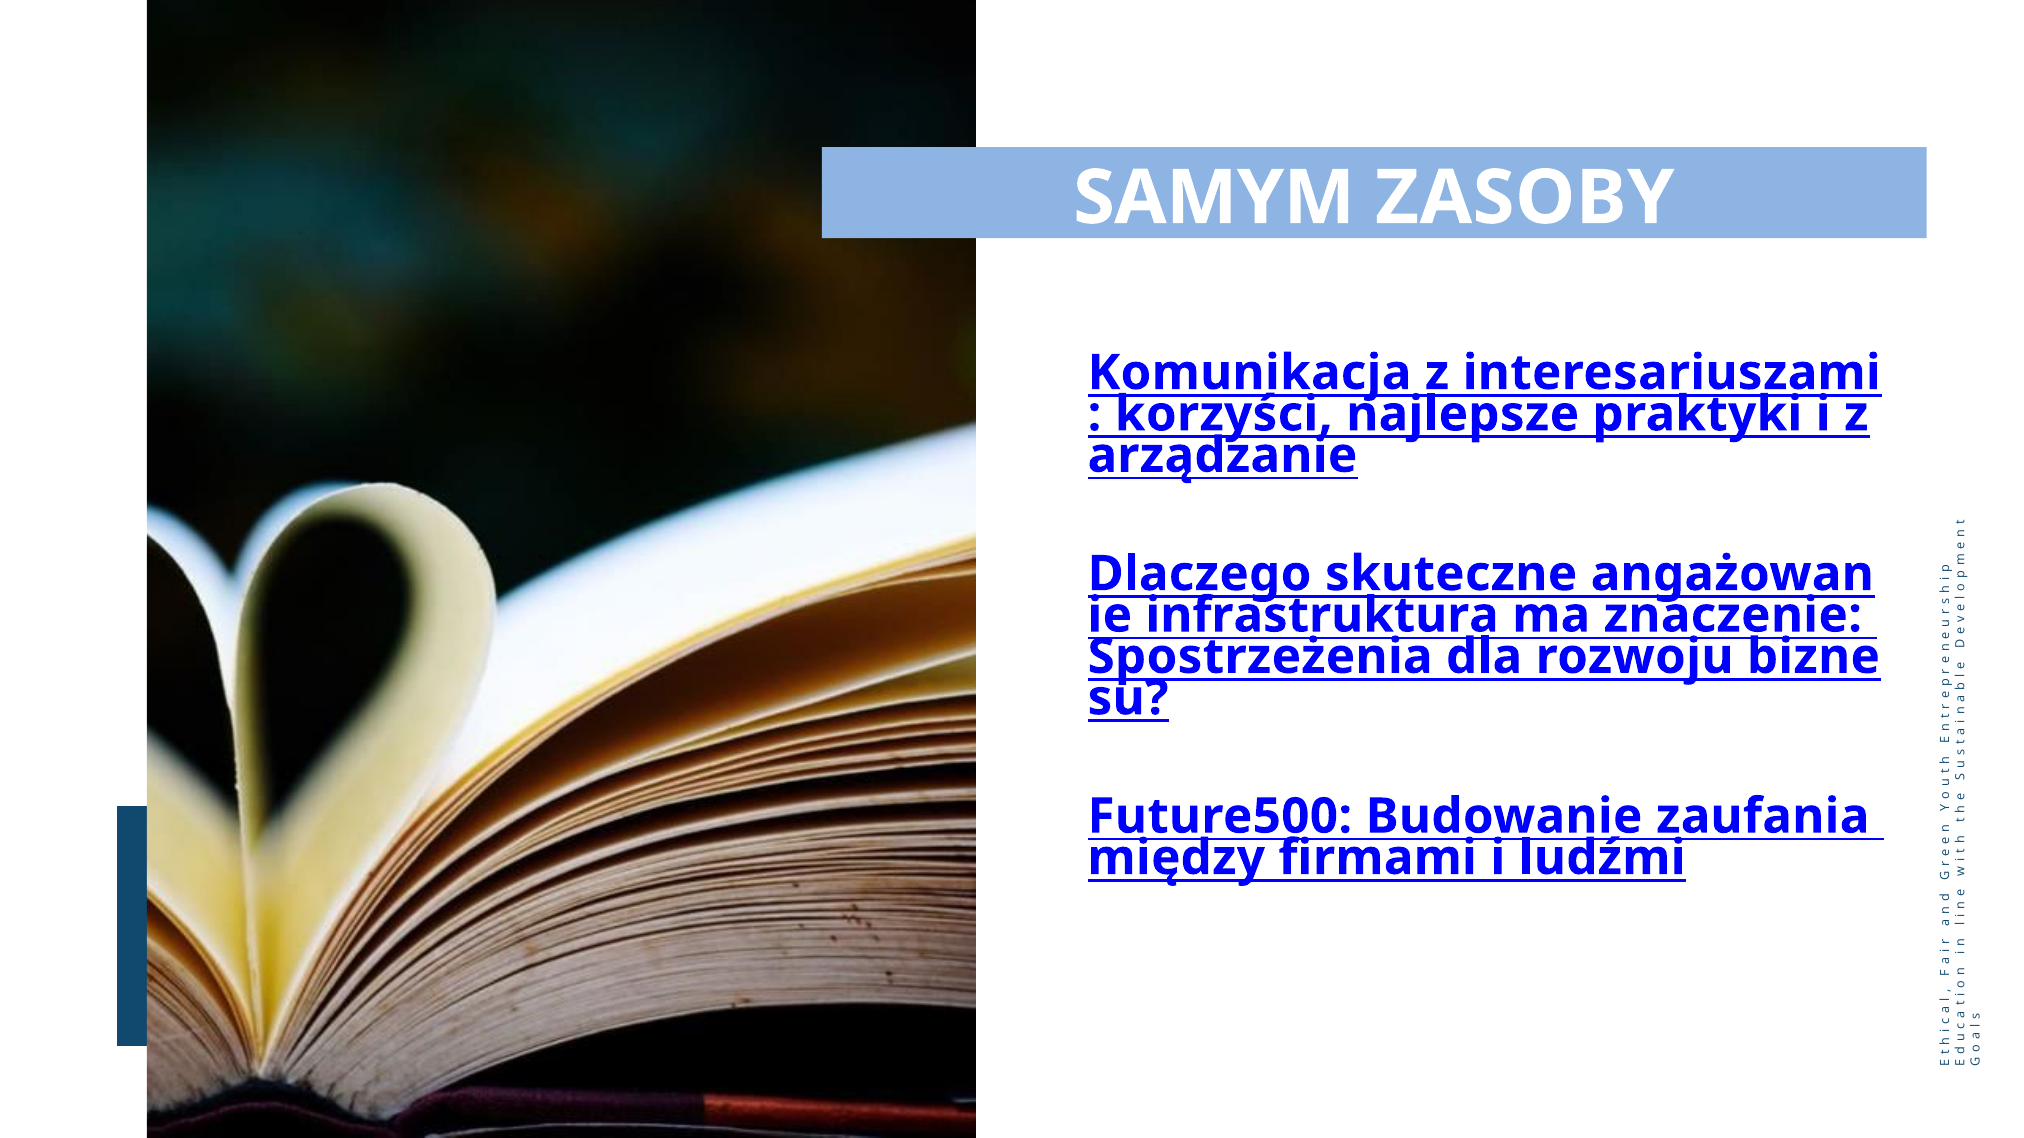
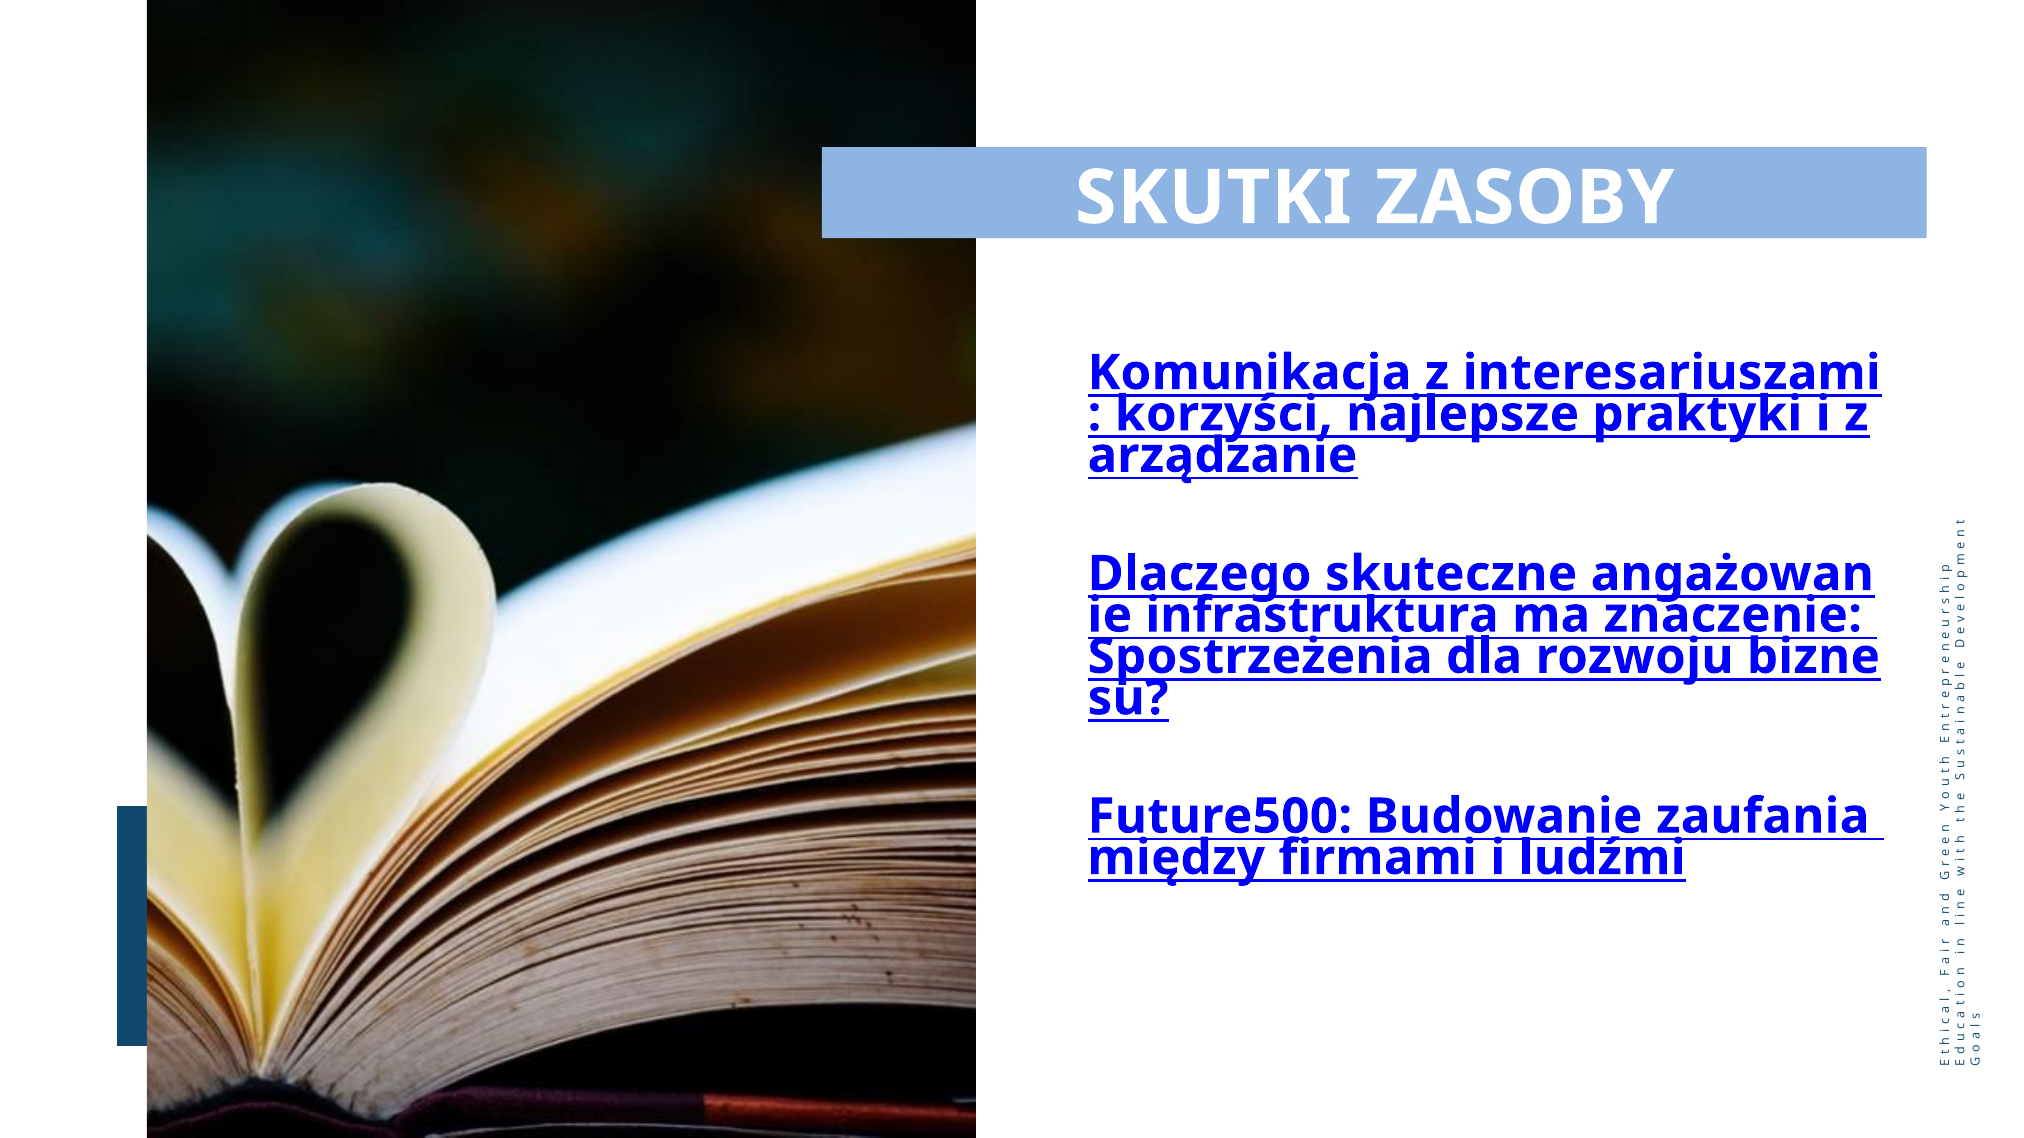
SAMYM: SAMYM -> SKUTKI (1213, 198)
